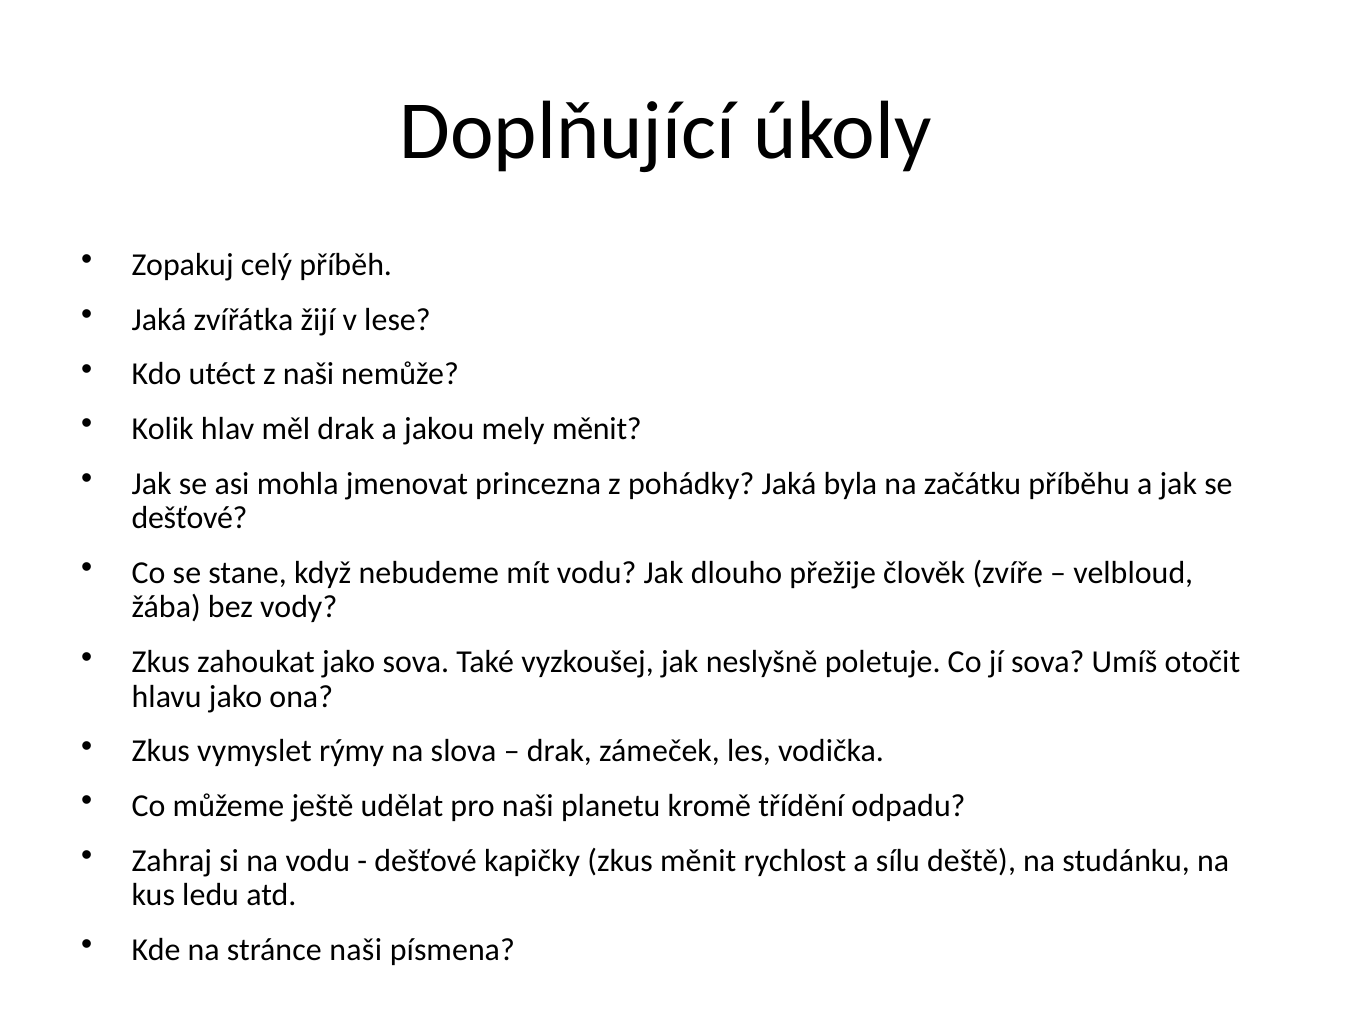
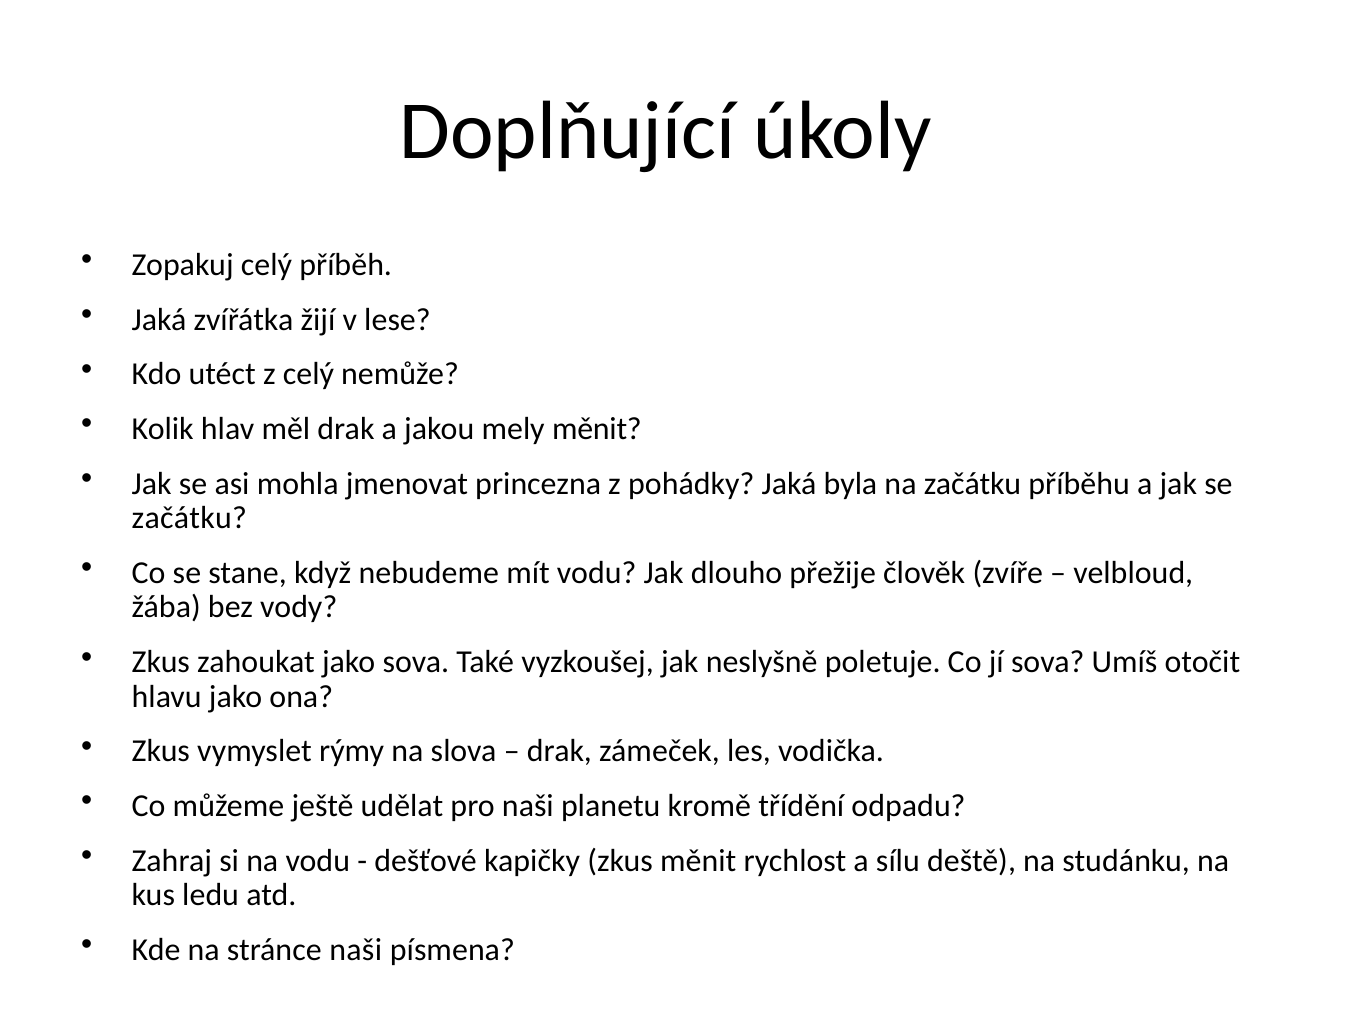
z naši: naši -> celý (309, 374)
dešťové: dešťové -> začátku (189, 518)
